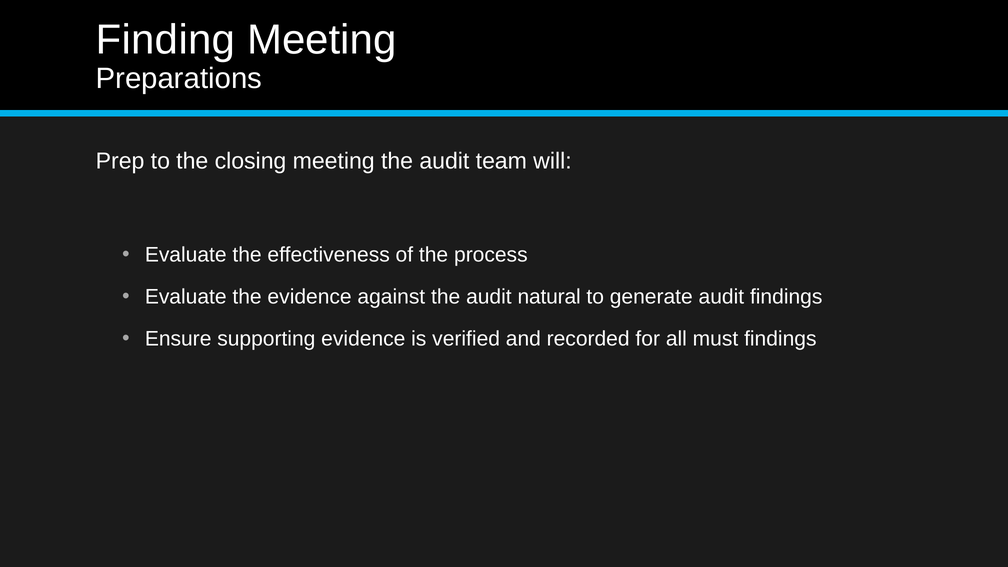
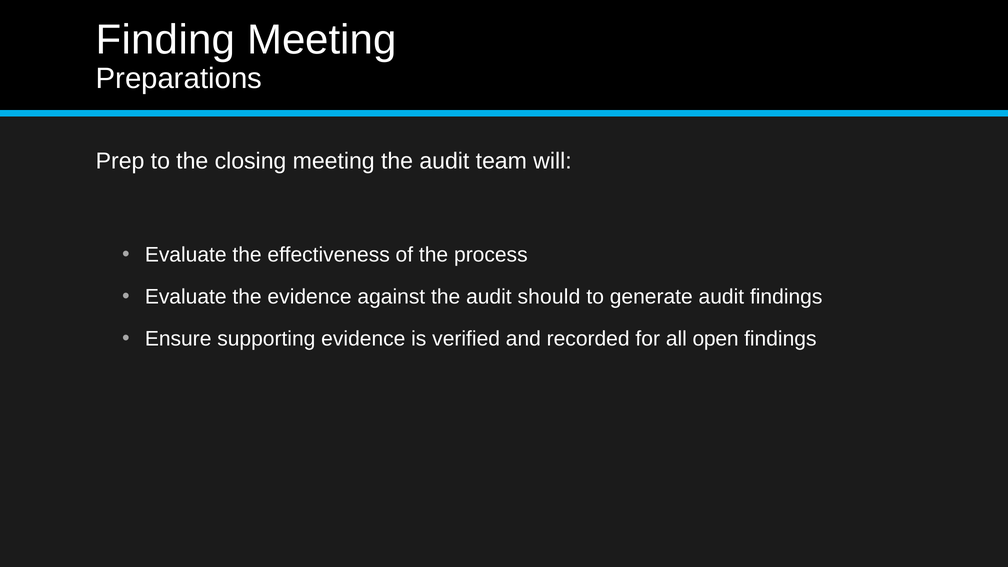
natural: natural -> should (549, 297)
must: must -> open (716, 339)
